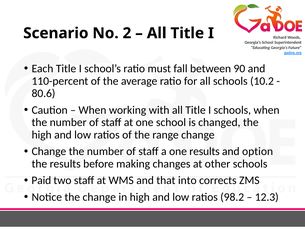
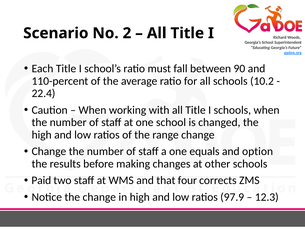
80.6: 80.6 -> 22.4 (43, 93)
one results: results -> equals (204, 151)
into: into -> four (187, 180)
98.2: 98.2 -> 97.9 (232, 197)
